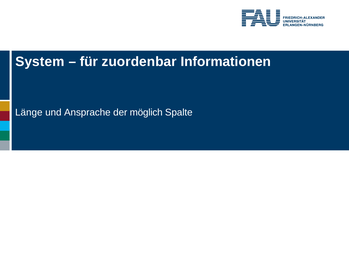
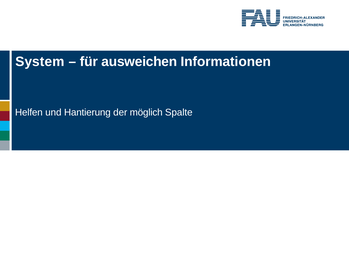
zuordenbar: zuordenbar -> ausweichen (139, 62)
Länge: Länge -> Helfen (29, 112)
Ansprache: Ansprache -> Hantierung (87, 112)
